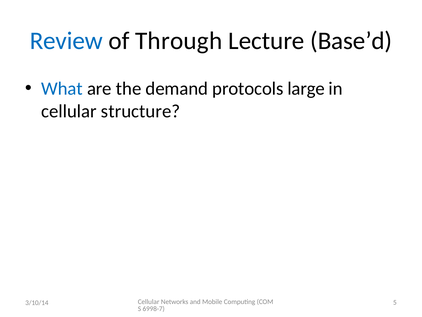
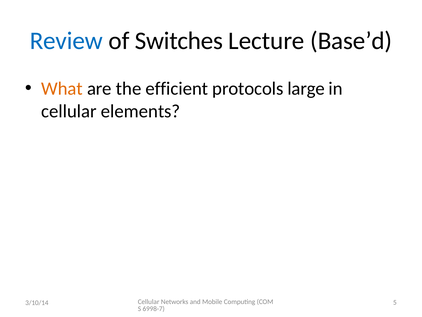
Through: Through -> Switches (179, 41)
What colour: blue -> orange (62, 89)
demand: demand -> efficient (177, 89)
structure: structure -> elements (141, 111)
